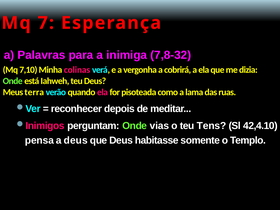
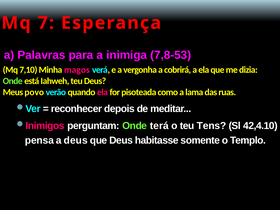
7,8-32: 7,8-32 -> 7,8-53 (171, 55)
colinas: colinas -> magos (77, 70)
terra: terra -> povo (34, 92)
vias: vias -> terá (159, 126)
